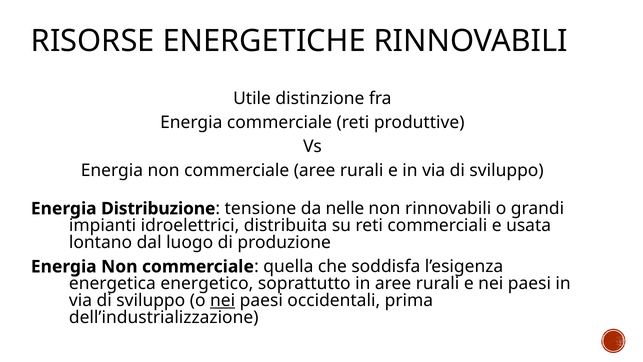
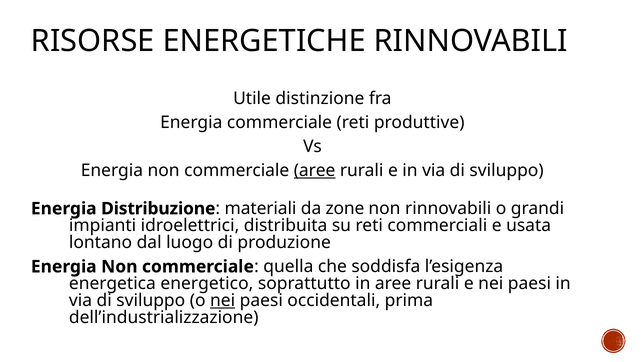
aree underline: none -> present (315, 171)
tensione: tensione -> materiali (261, 208)
nelle: nelle -> zone (345, 208)
